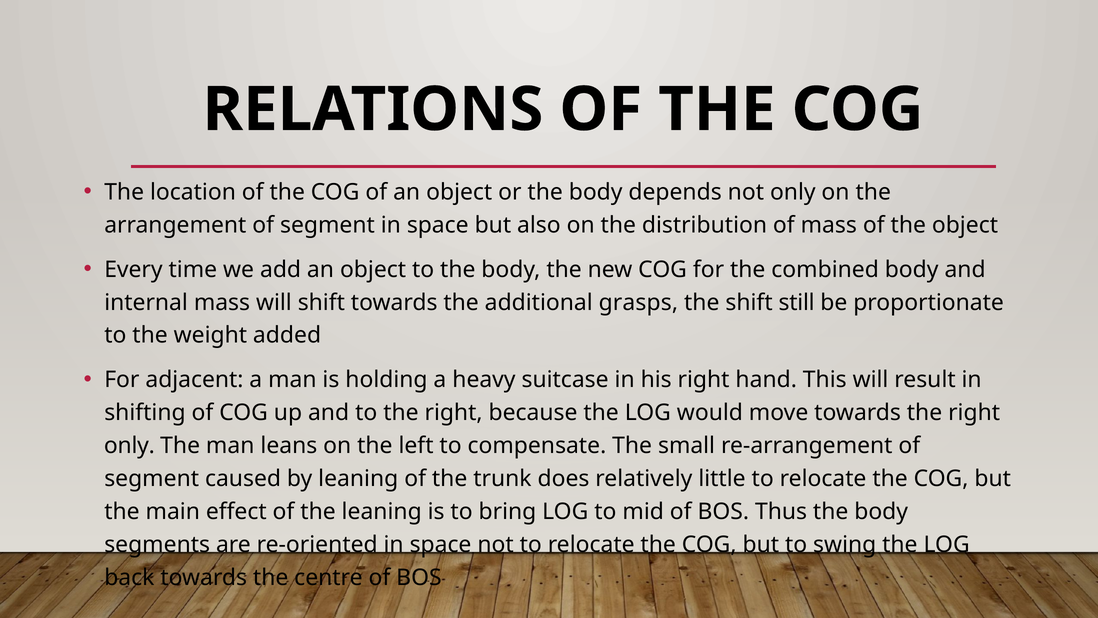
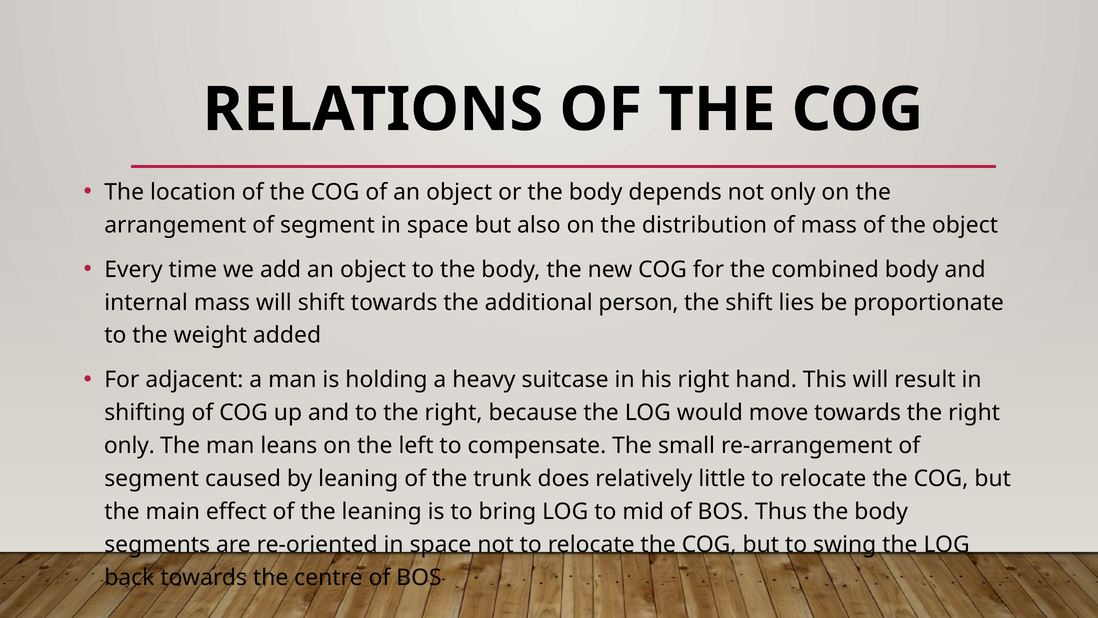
grasps: grasps -> person (639, 302)
still: still -> lies (796, 302)
